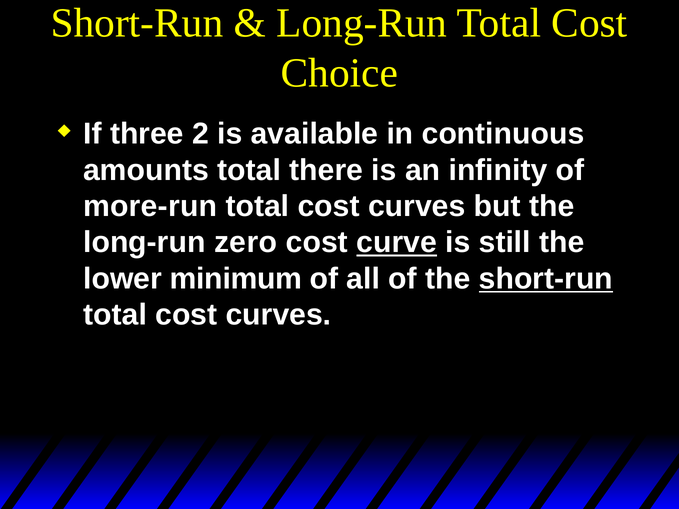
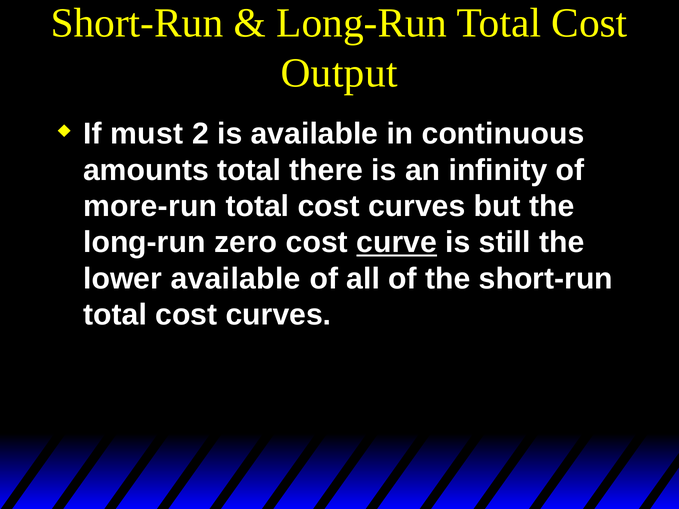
Choice: Choice -> Output (339, 73)
three: three -> must (147, 134)
lower minimum: minimum -> available (236, 279)
short-run underline: present -> none (546, 279)
